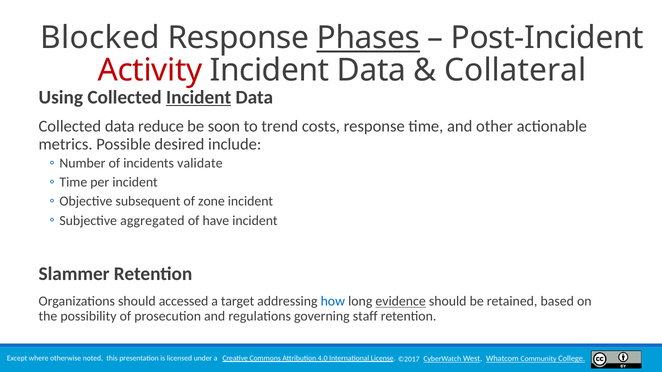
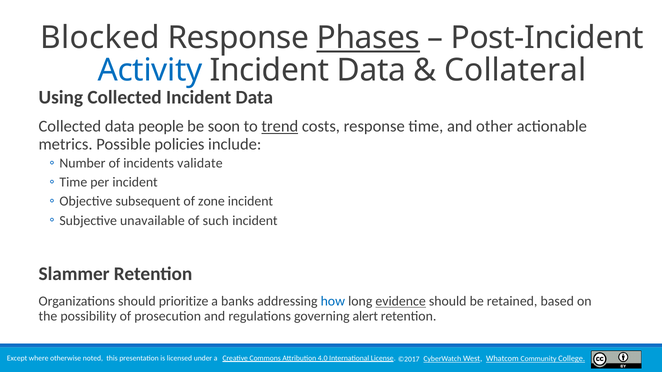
Activity colour: red -> blue (150, 70)
Incident underline: present -> none (199, 97)
reduce: reduce -> people (161, 126)
trend underline: none -> present (280, 126)
desired: desired -> policies (179, 144)
aggregated: aggregated -> unavailable (152, 221)
have: have -> such (216, 221)
accessed: accessed -> prioritize (184, 302)
target: target -> banks (238, 302)
staff: staff -> alert (365, 317)
